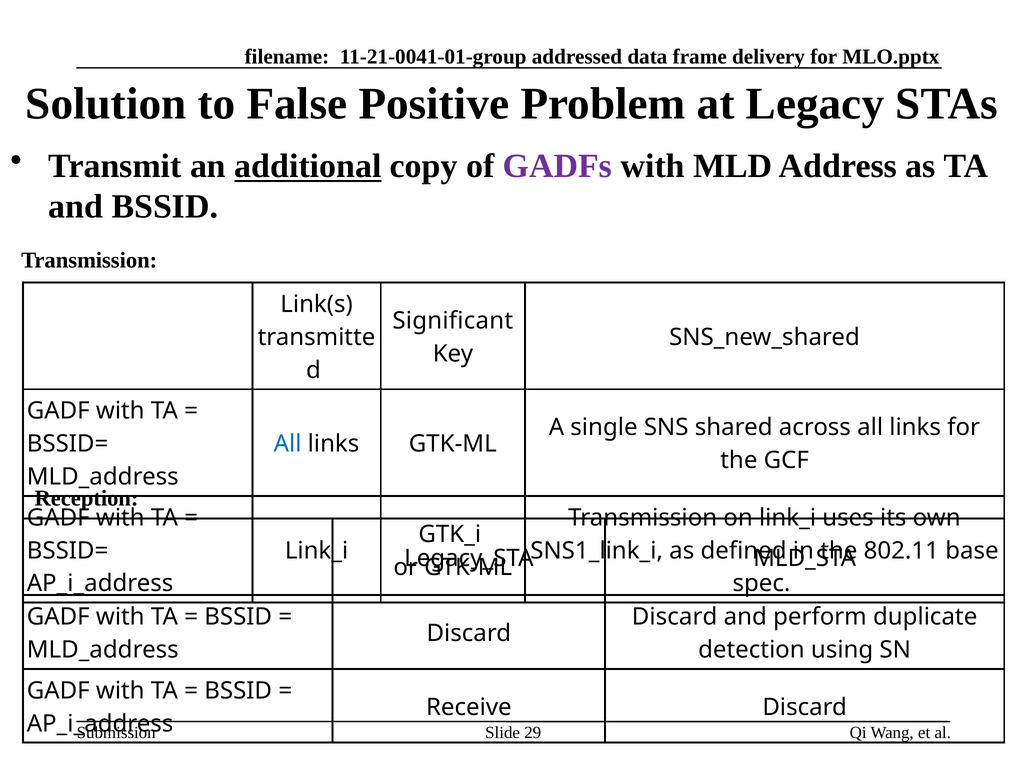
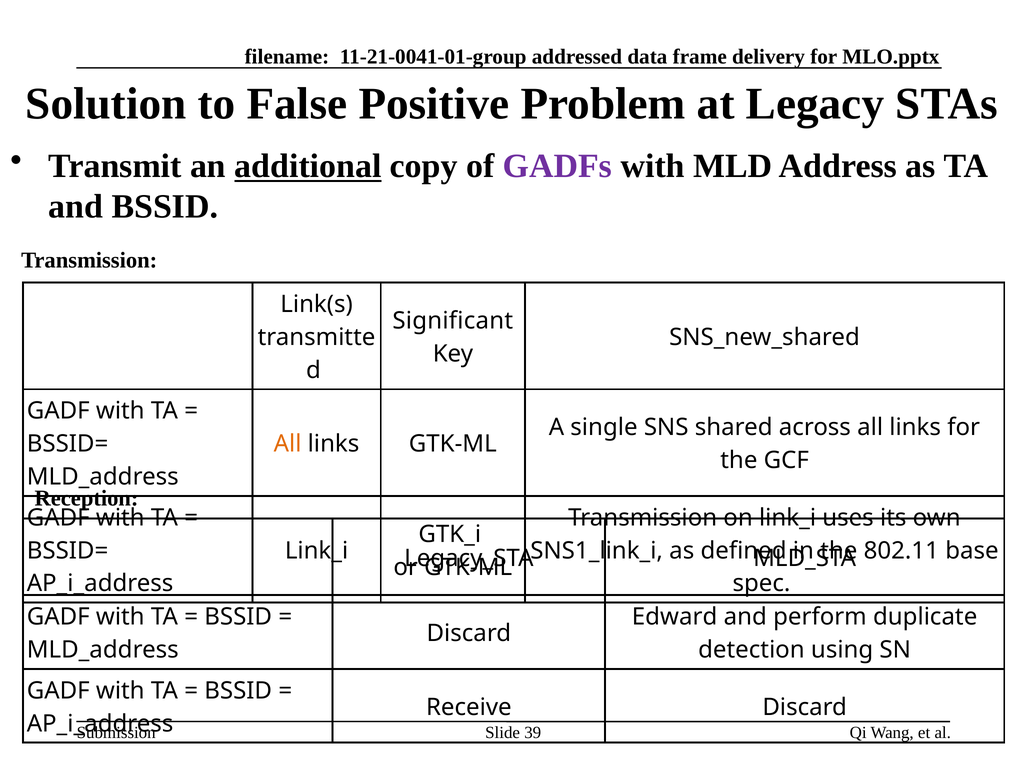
All colour: blue -> orange (288, 444)
Discard: Discard -> Edward (675, 617)
29: 29 -> 39 (533, 732)
